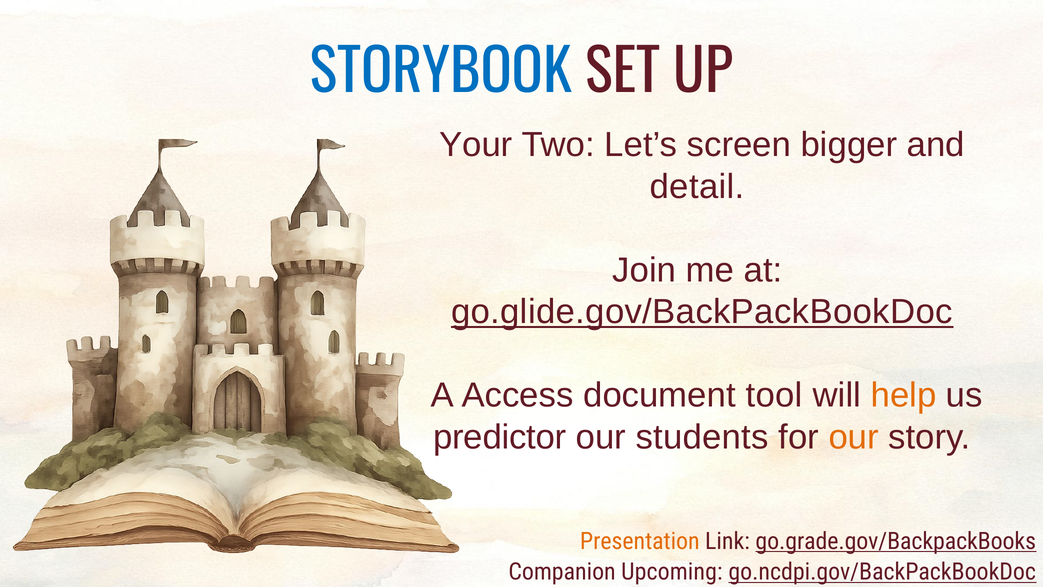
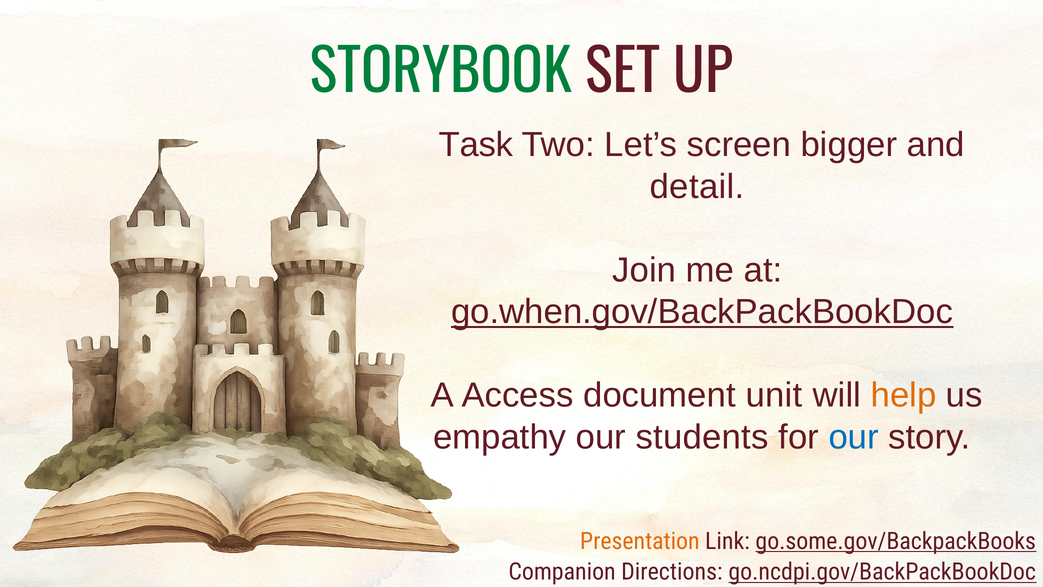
STORYBOOK colour: blue -> green (441, 73)
Your: Your -> Task (476, 145)
go.glide.gov/BackPackBookDoc: go.glide.gov/BackPackBookDoc -> go.when.gov/BackPackBookDoc (702, 312)
tool: tool -> unit (774, 395)
predictor: predictor -> empathy (500, 437)
our colour: orange -> blue (854, 437)
go.grade.gov/BackpackBooks: go.grade.gov/BackpackBooks -> go.some.gov/BackpackBooks (896, 541)
Upcoming: Upcoming -> Directions (672, 572)
